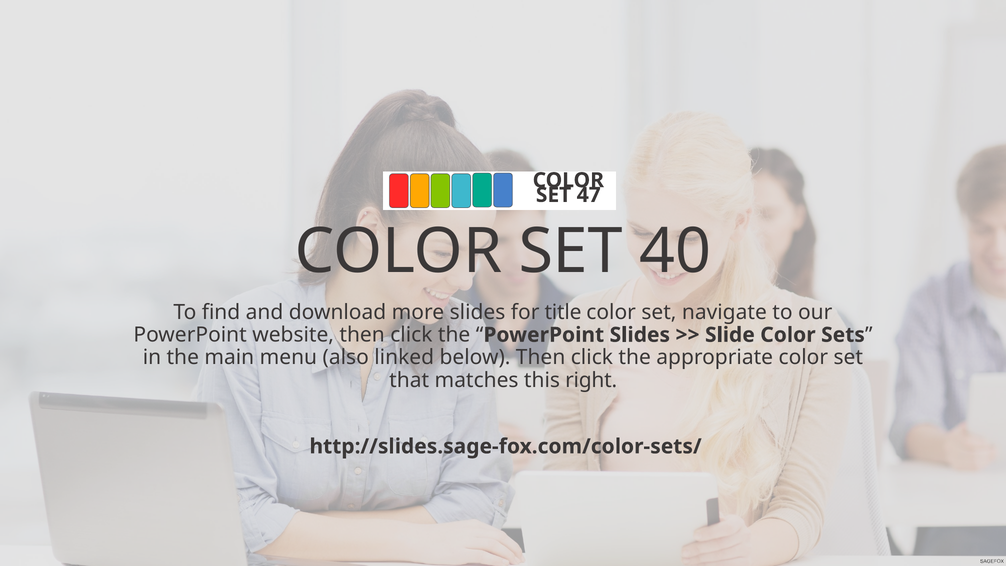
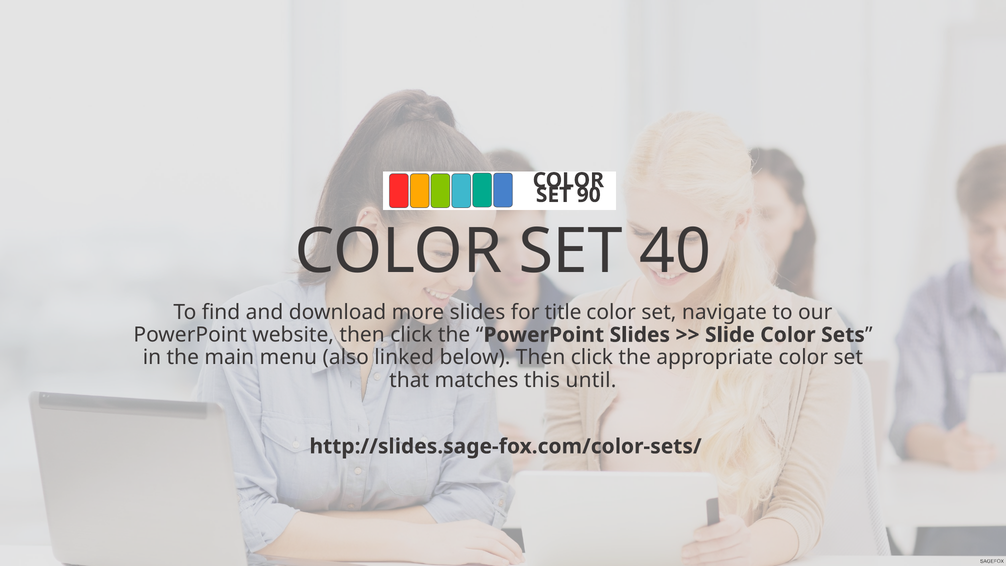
47: 47 -> 90 (589, 195)
right: right -> until (591, 380)
